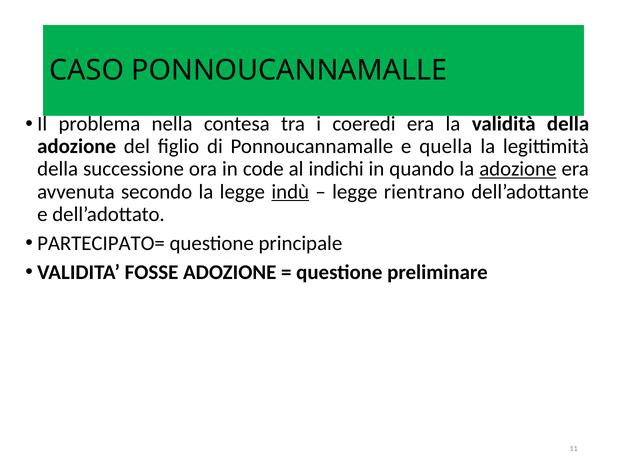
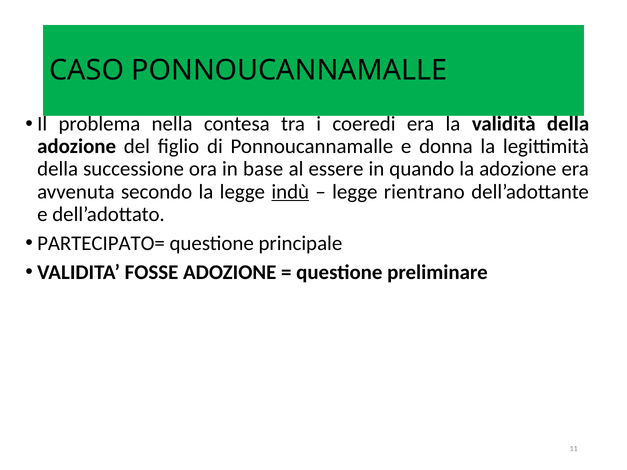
quella: quella -> donna (446, 147)
code: code -> base (263, 169)
indichi: indichi -> essere (336, 169)
adozione underline: present -> none (518, 169)
